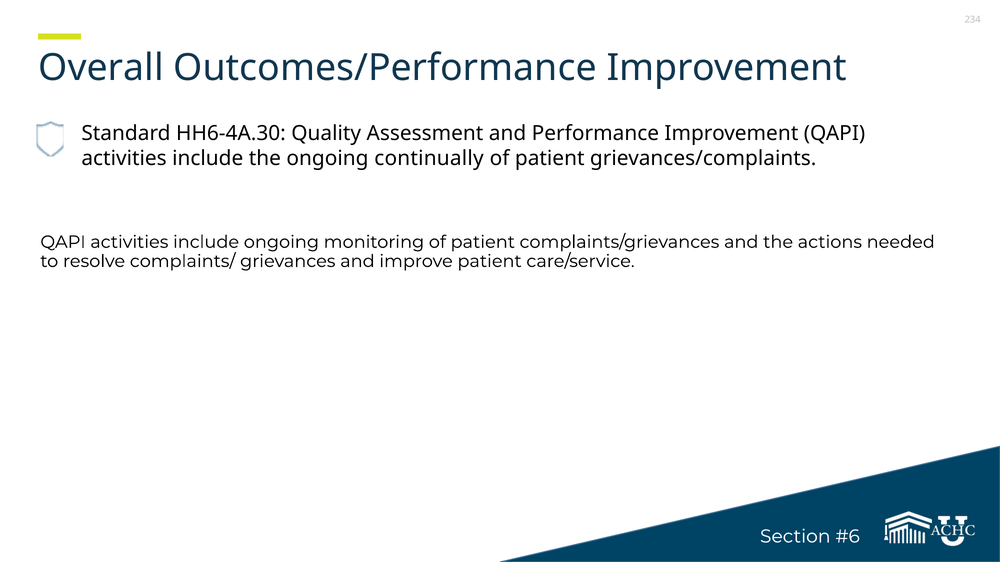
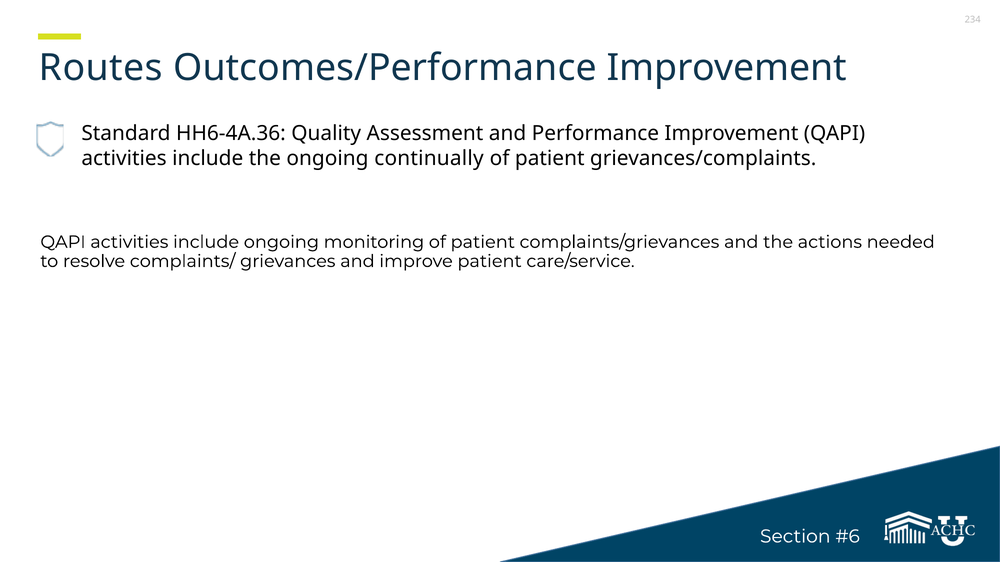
Overall: Overall -> Routes (101, 68)
HH6-4A.30: HH6-4A.30 -> HH6-4A.36 (231, 134)
